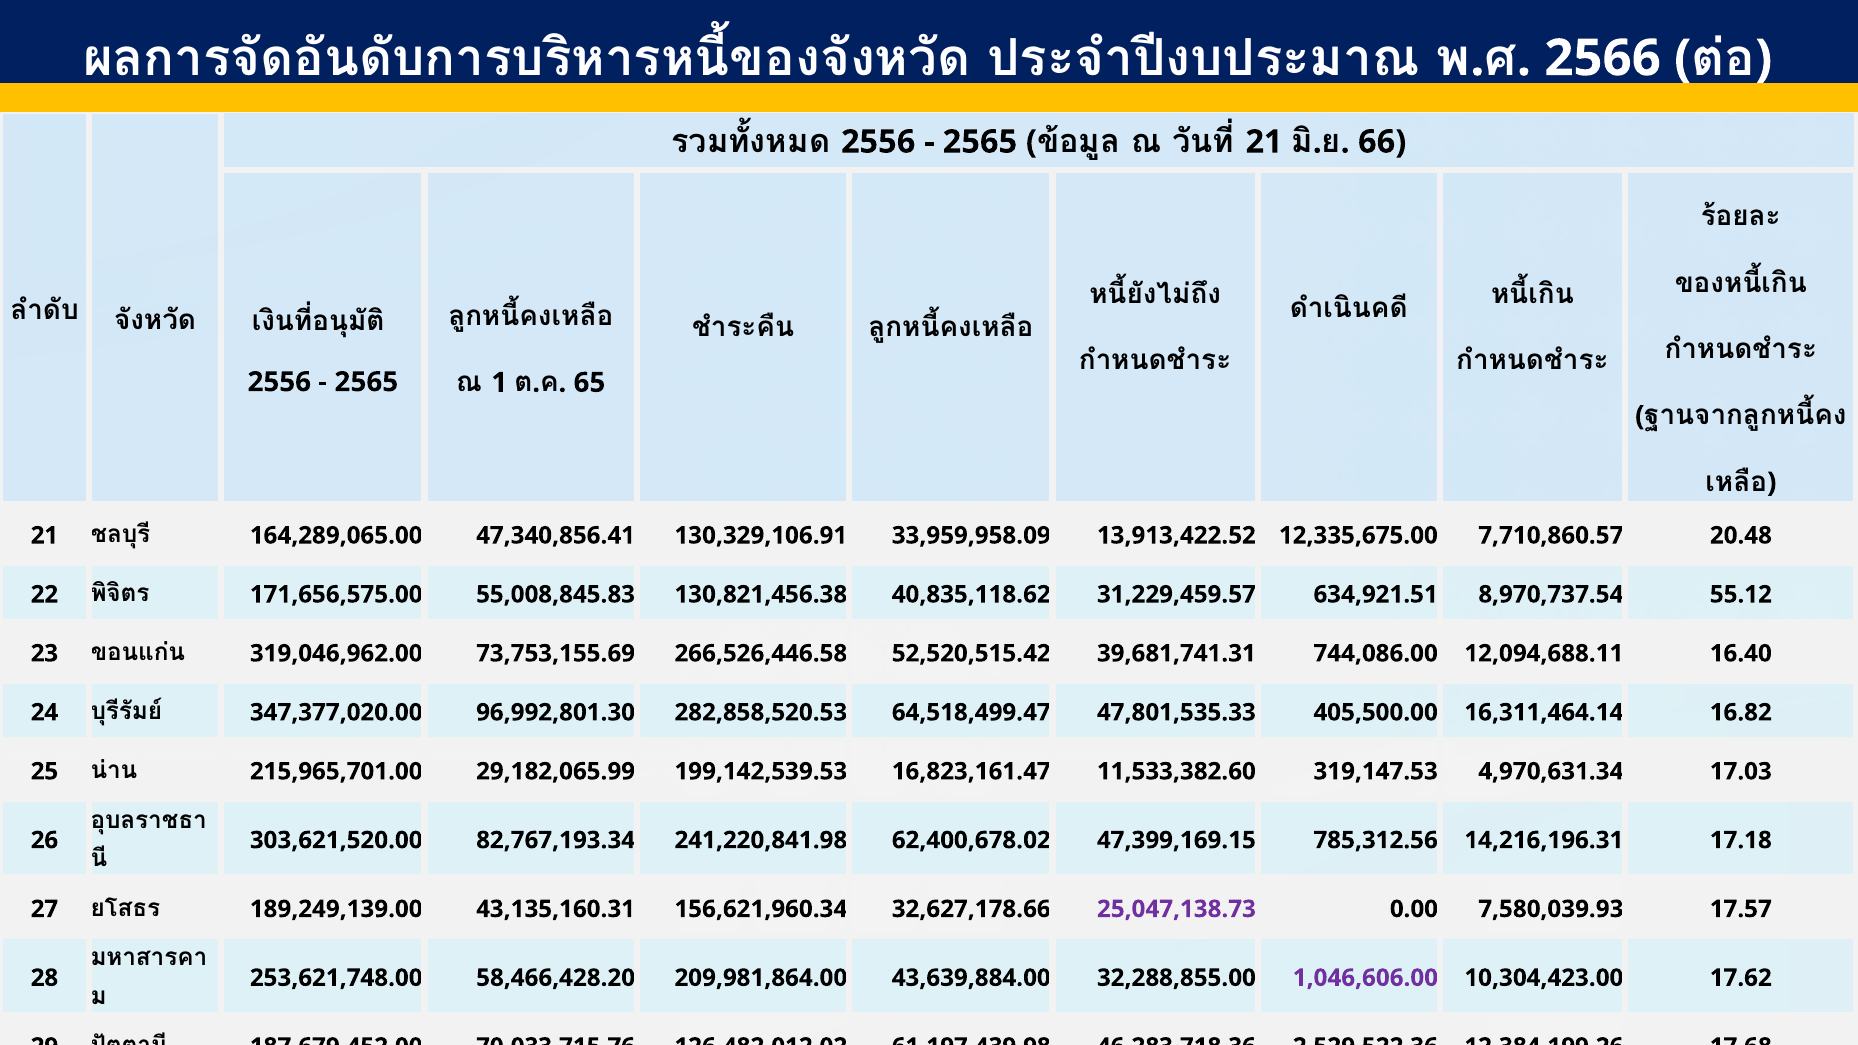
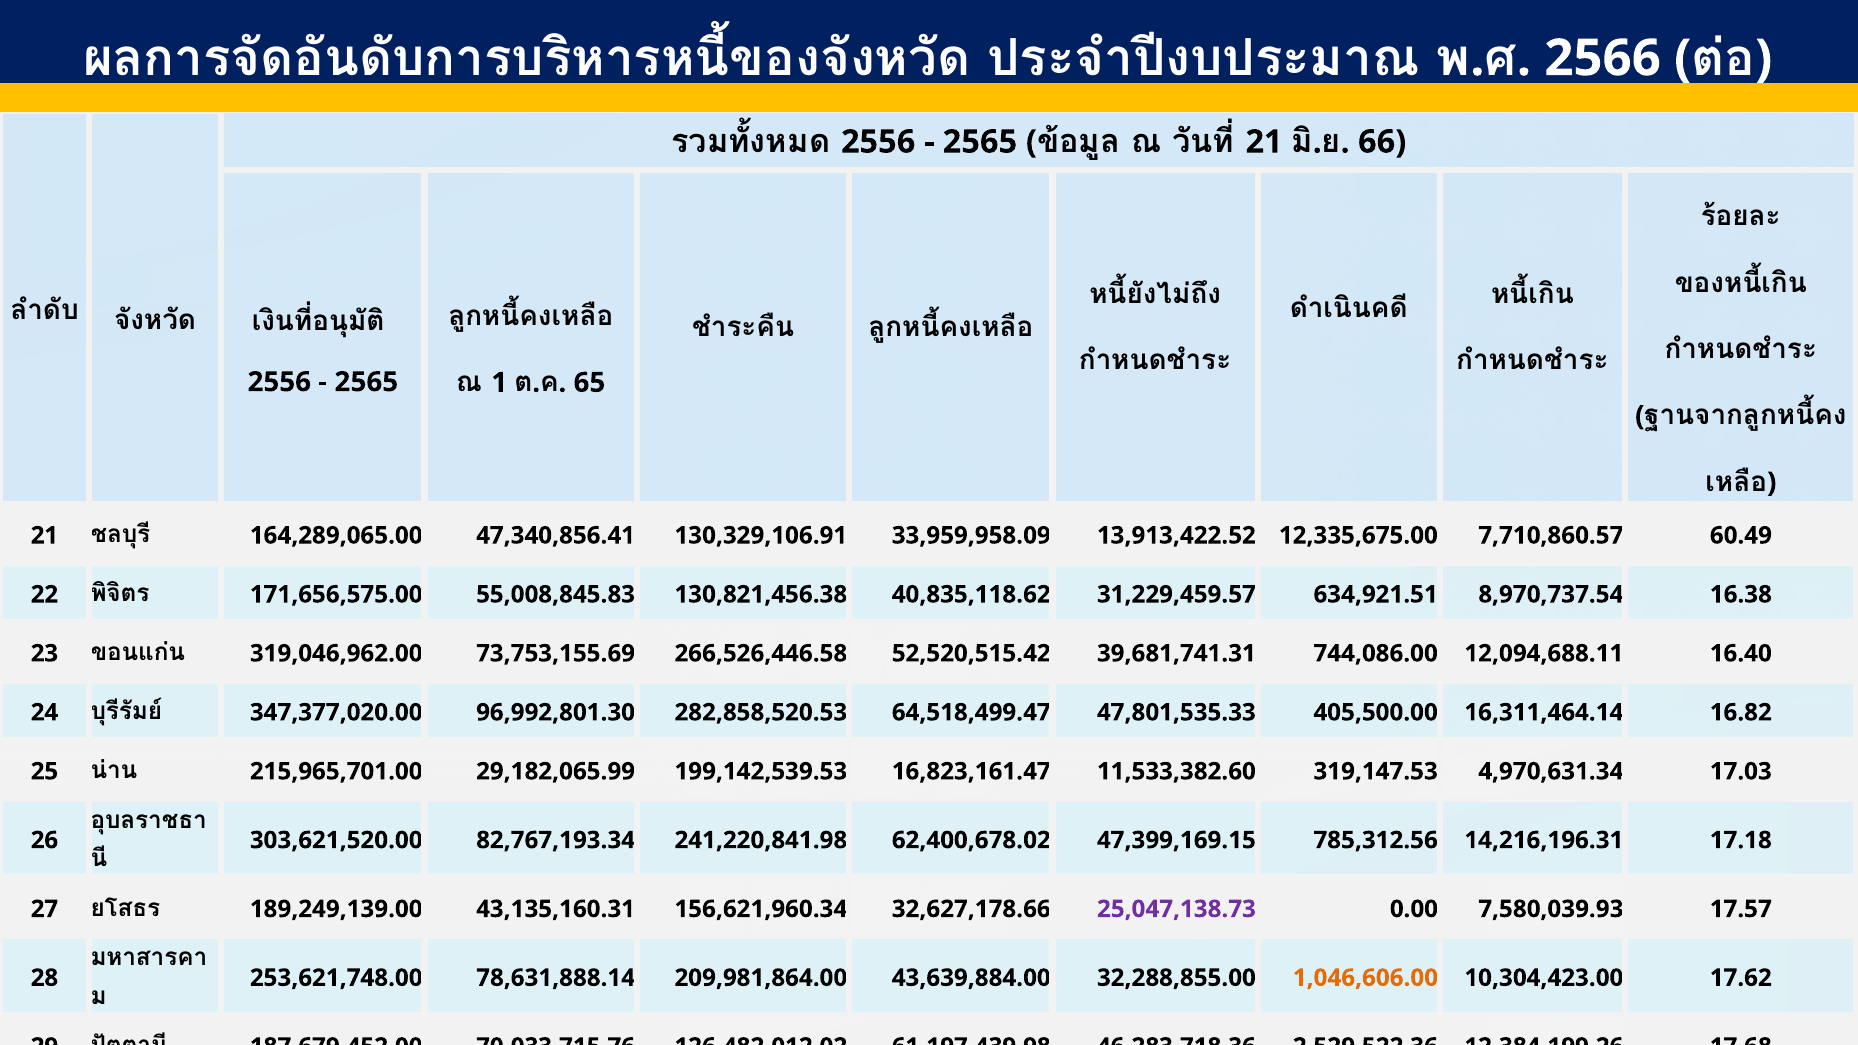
20.48: 20.48 -> 60.49 (1741, 536)
55.12: 55.12 -> 16.38 (1741, 595)
58,466,428.20: 58,466,428.20 -> 78,631,888.14 (556, 978)
1,046,606.00 colour: purple -> orange (1365, 978)
